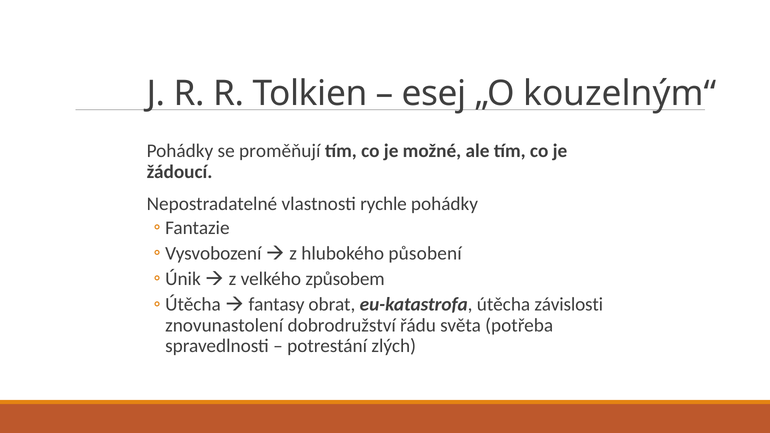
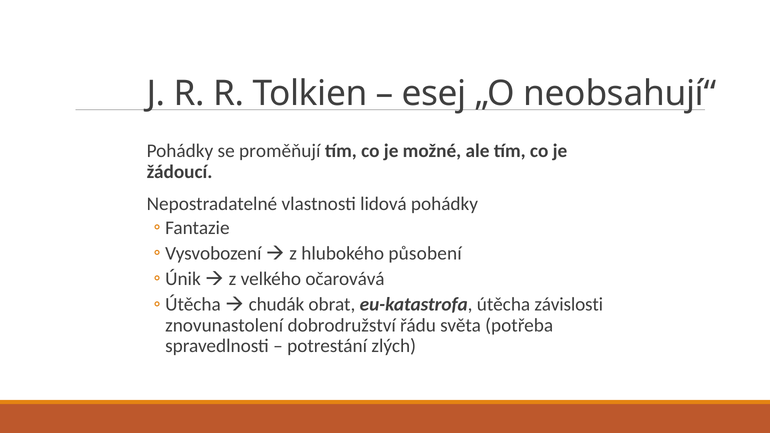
kouzelným“: kouzelným“ -> neobsahují“ (620, 94)
rychle: rychle -> lidová (383, 204)
způsobem: způsobem -> očarovává (345, 279)
fantasy: fantasy -> chudák (277, 305)
